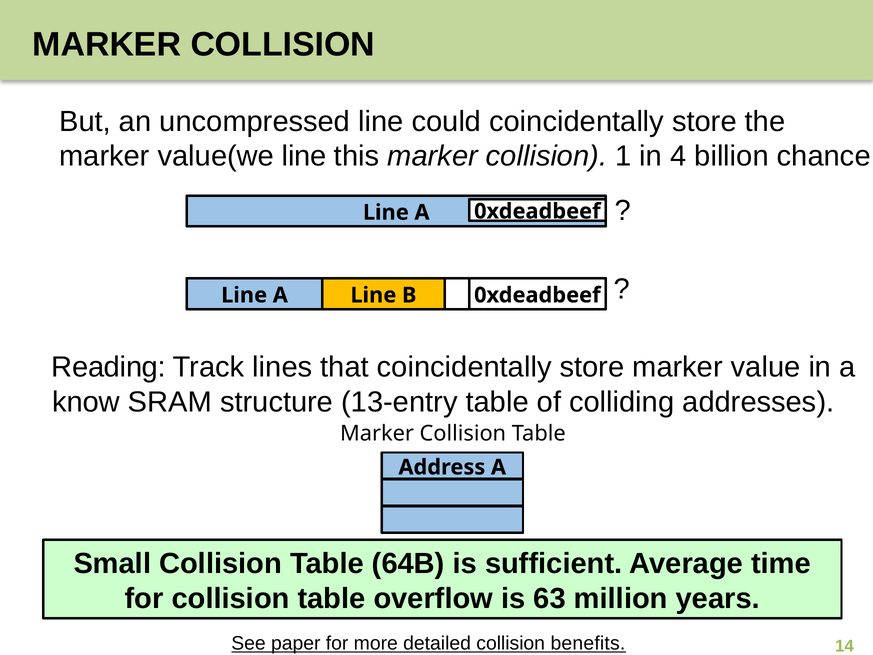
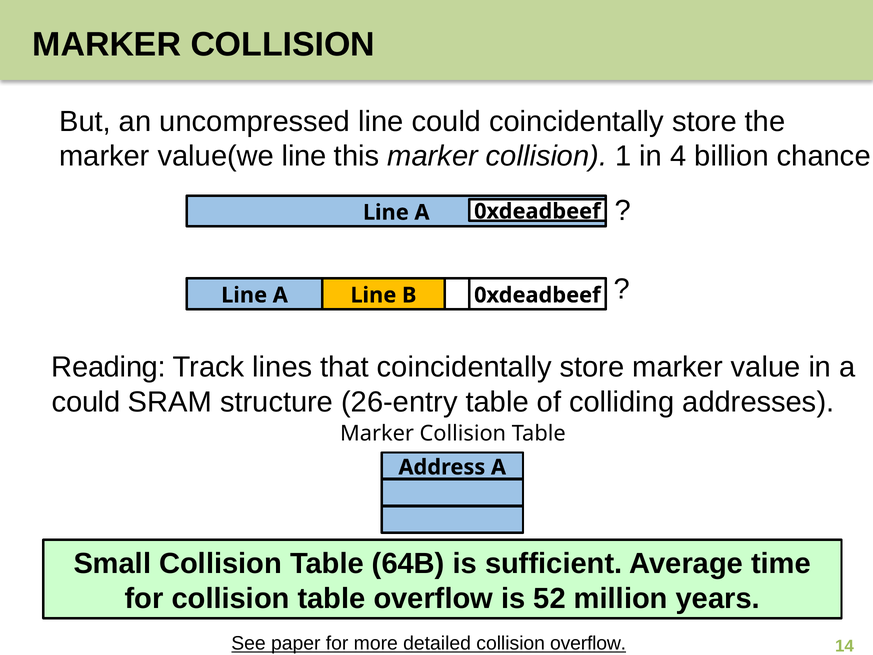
know: know -> could (86, 402)
13-entry: 13-entry -> 26-entry (399, 402)
63: 63 -> 52 (550, 598)
collision benefits: benefits -> overflow (588, 643)
